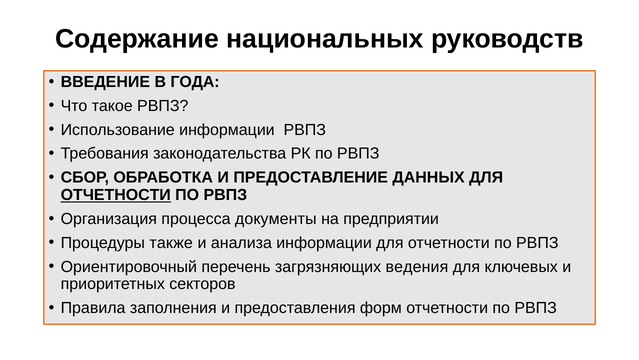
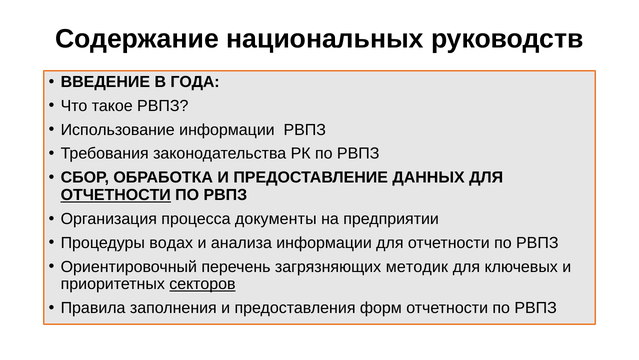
также: также -> водах (171, 242)
ведения: ведения -> методик (417, 266)
секторов underline: none -> present (202, 284)
